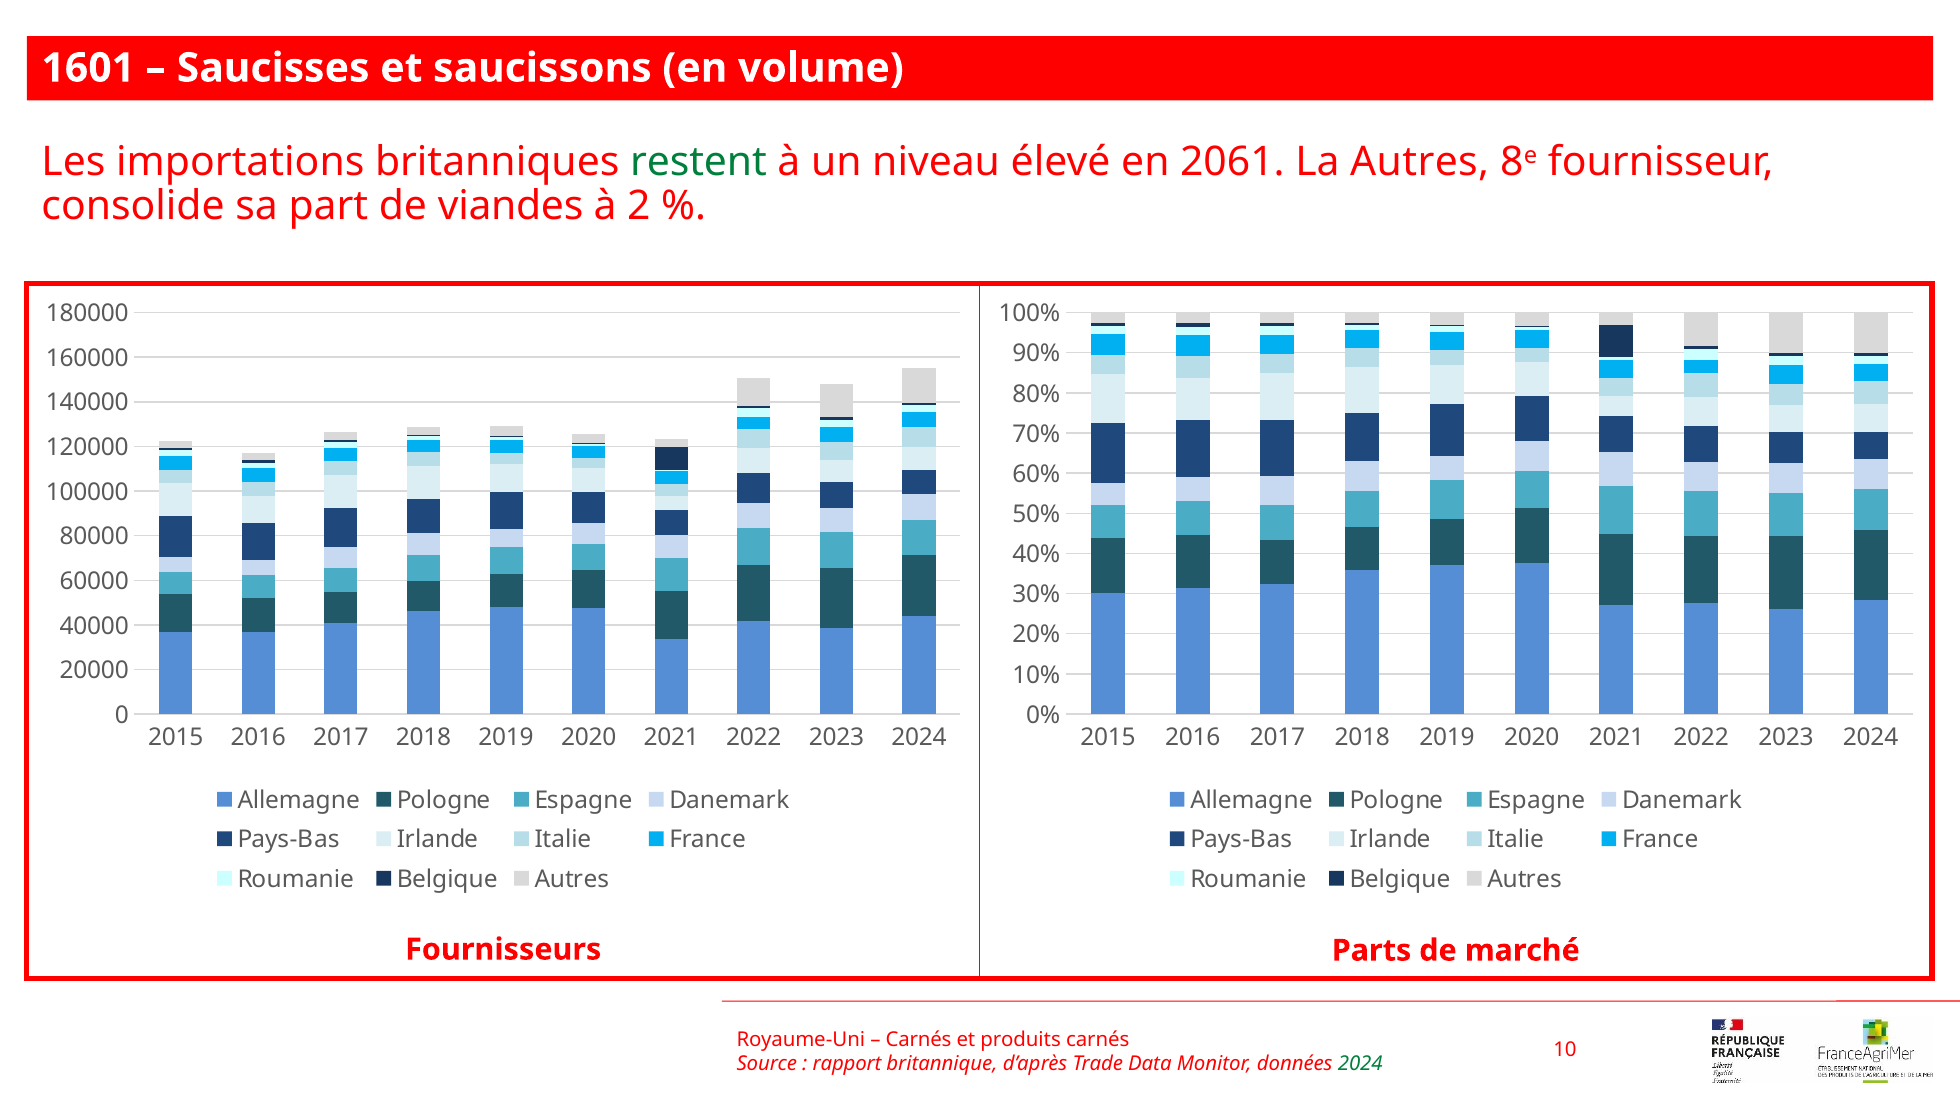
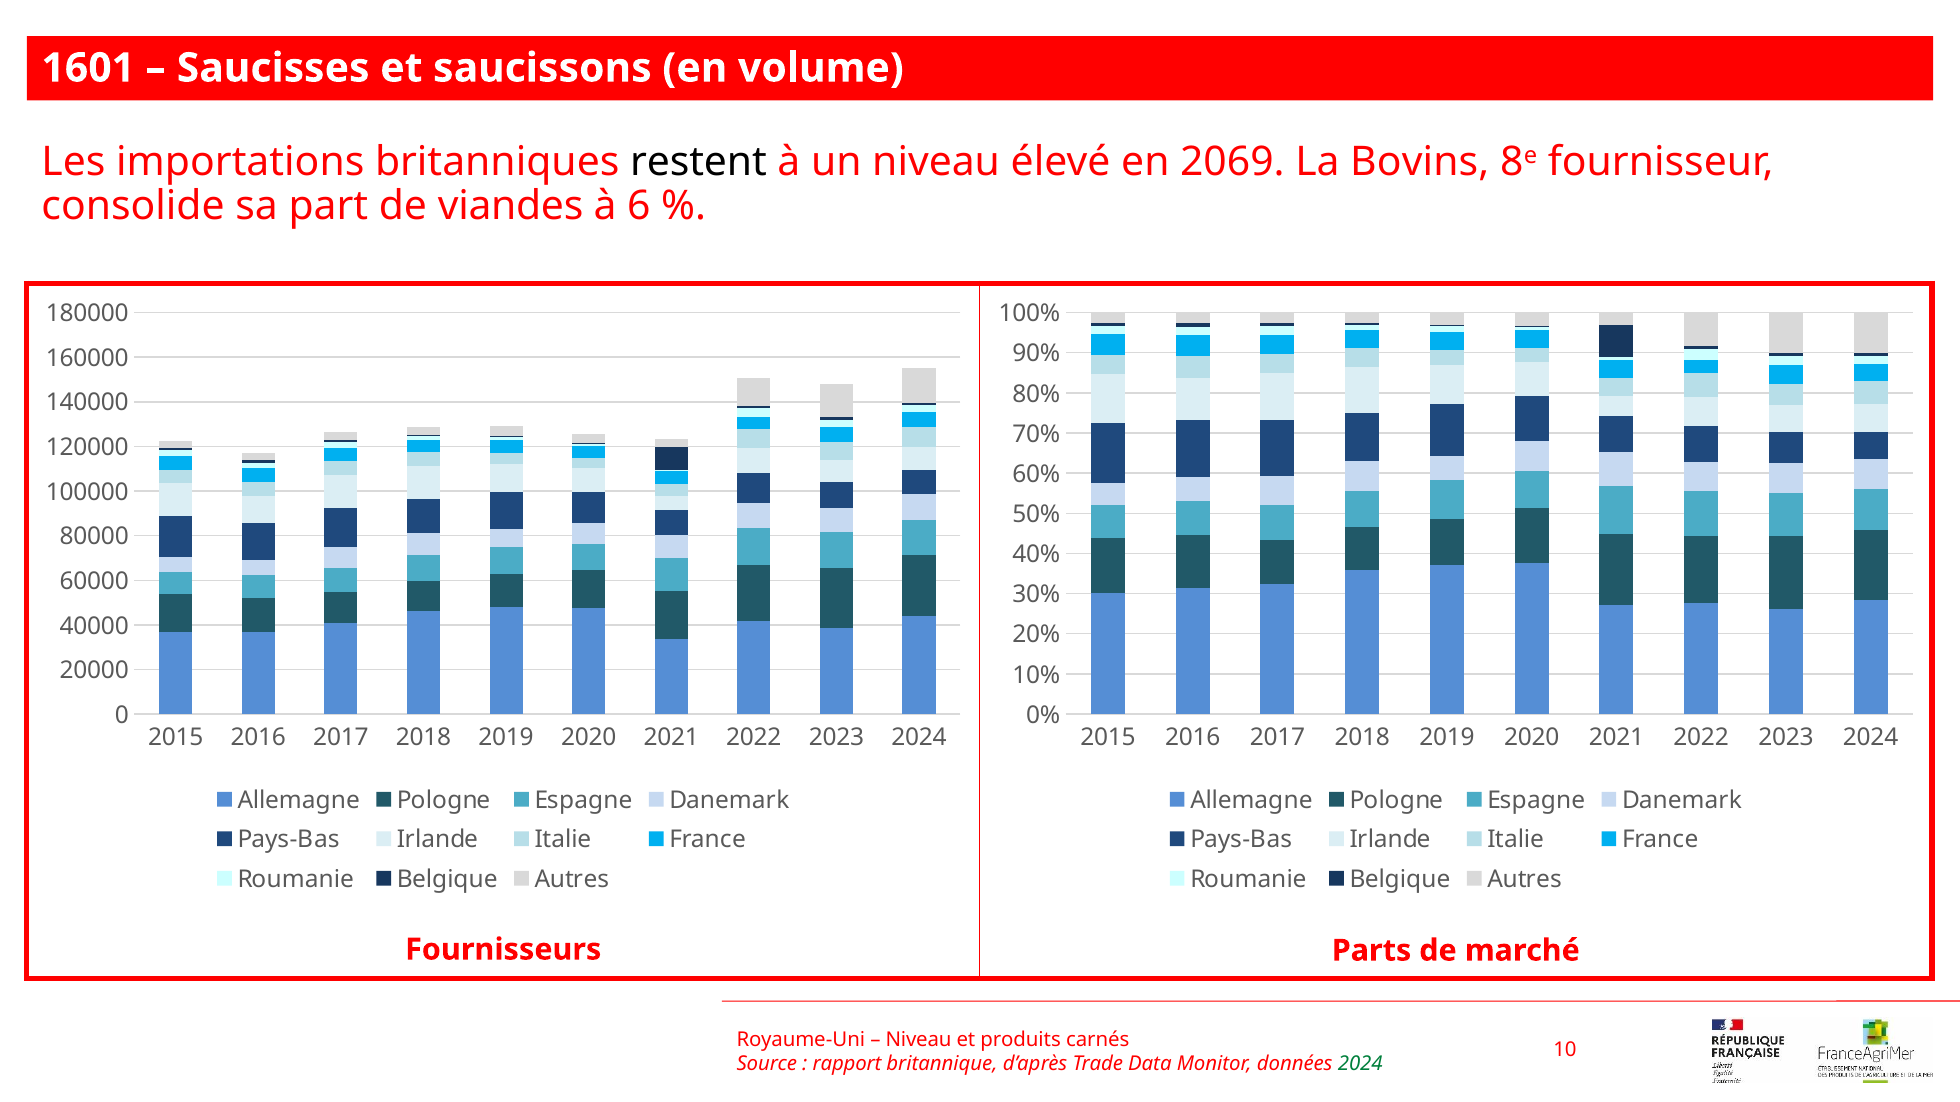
restent colour: green -> black (698, 162)
2061: 2061 -> 2069 (1232, 162)
La Autres: Autres -> Bovins (1420, 162)
2: 2 -> 6 (639, 206)
Carnés: Carnés -> Niveau (919, 1040)
